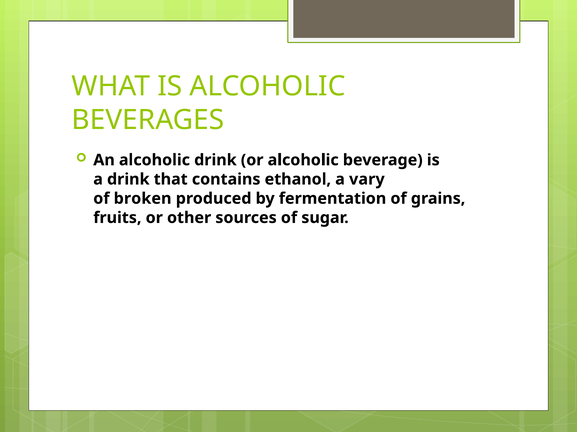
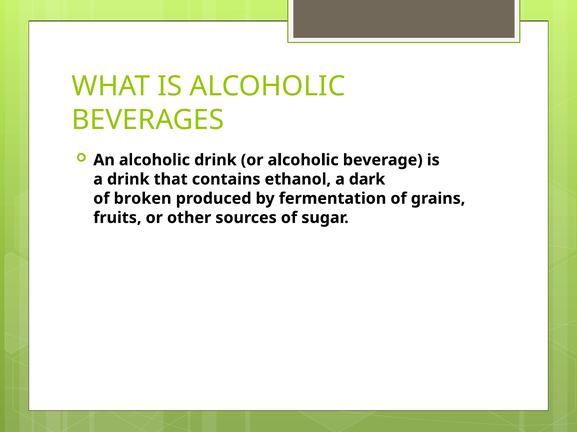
vary: vary -> dark (367, 180)
